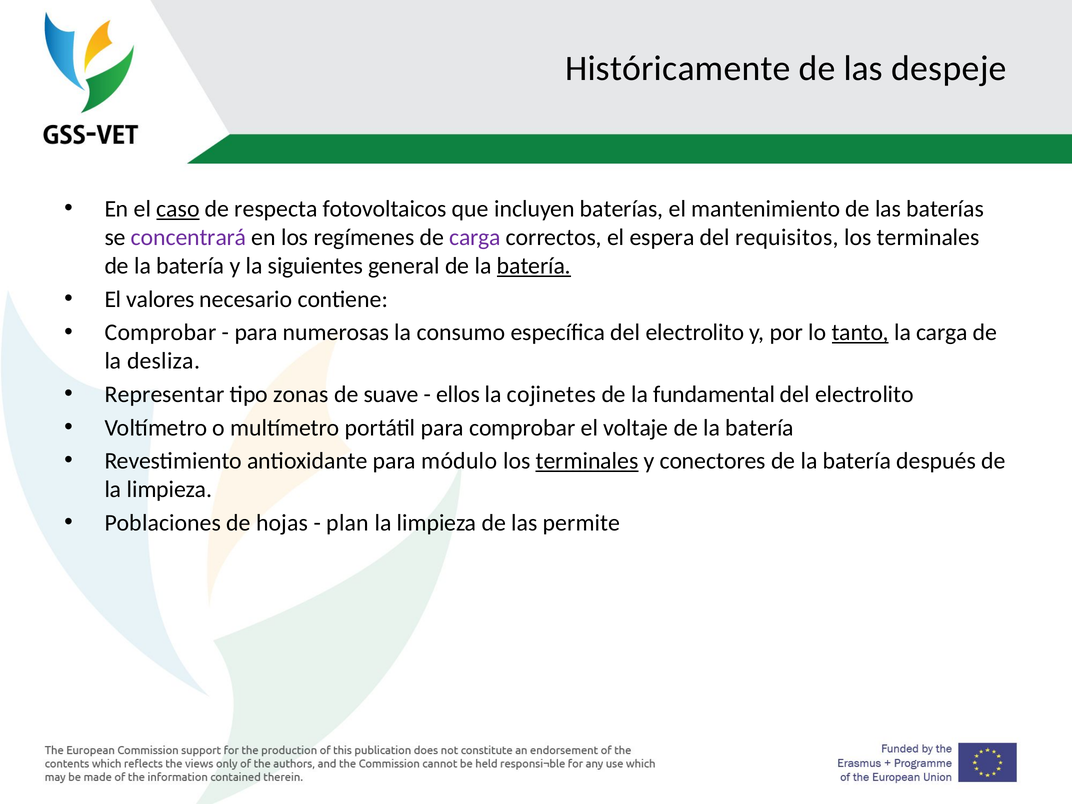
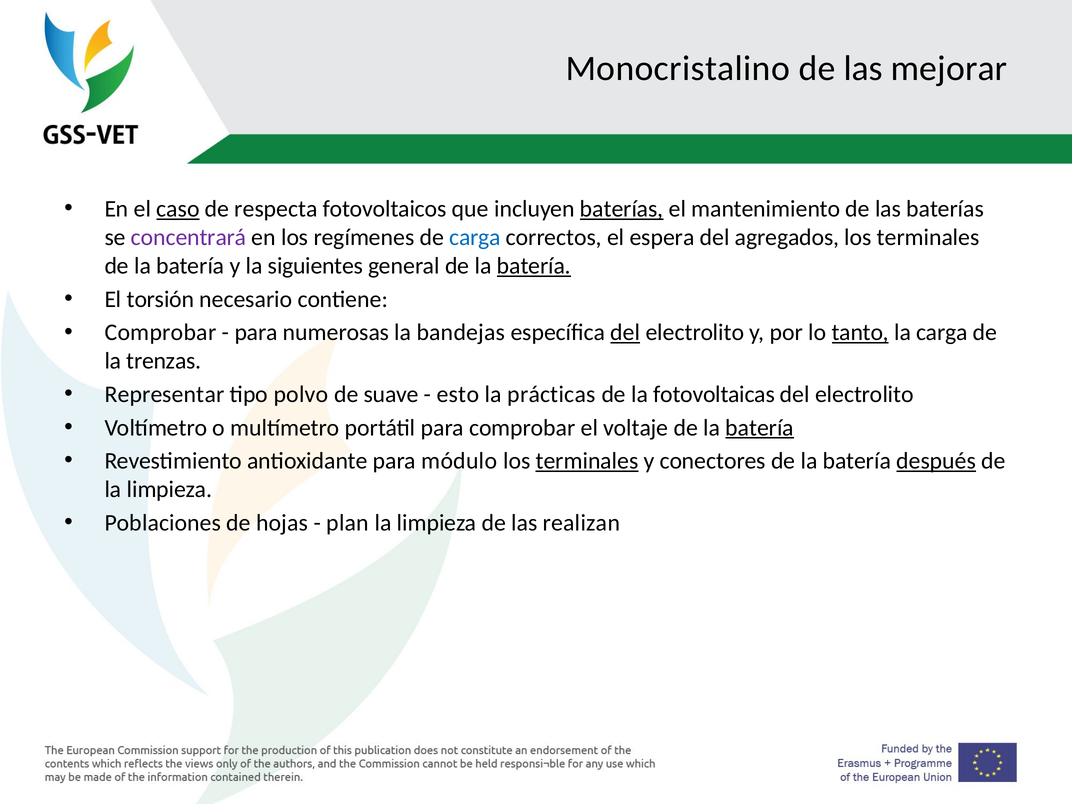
Históricamente: Históricamente -> Monocristalino (678, 68)
despeje: despeje -> mejorar (949, 68)
baterías underline: none -> present (622, 209)
carga colour: purple -> blue (475, 237)
requisitos: requisitos -> agregados (787, 237)
valores: valores -> torsión (160, 299)
consumo: consumo -> bandejas (461, 333)
del underline: none -> present (625, 333)
desliza: desliza -> trenzas (164, 361)
zonas: zonas -> polvo (301, 394)
ellos: ellos -> esto (458, 394)
cojinetes: cojinetes -> prácticas (551, 394)
fundamental: fundamental -> fotovoltaicas (714, 394)
batería underline: none -> present (760, 428)
después underline: none -> present (936, 461)
permite: permite -> realizan (581, 523)
